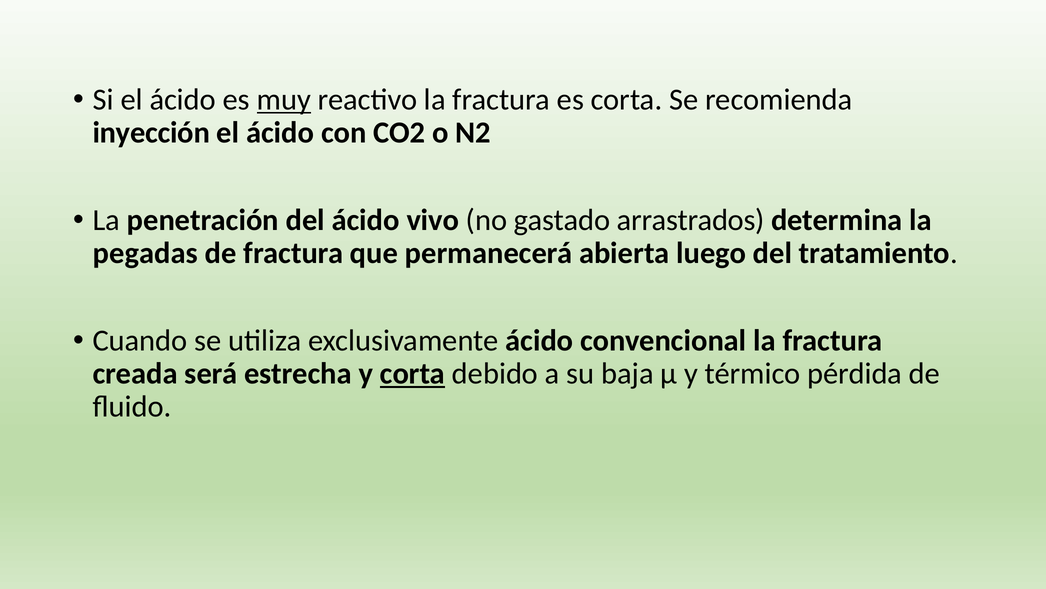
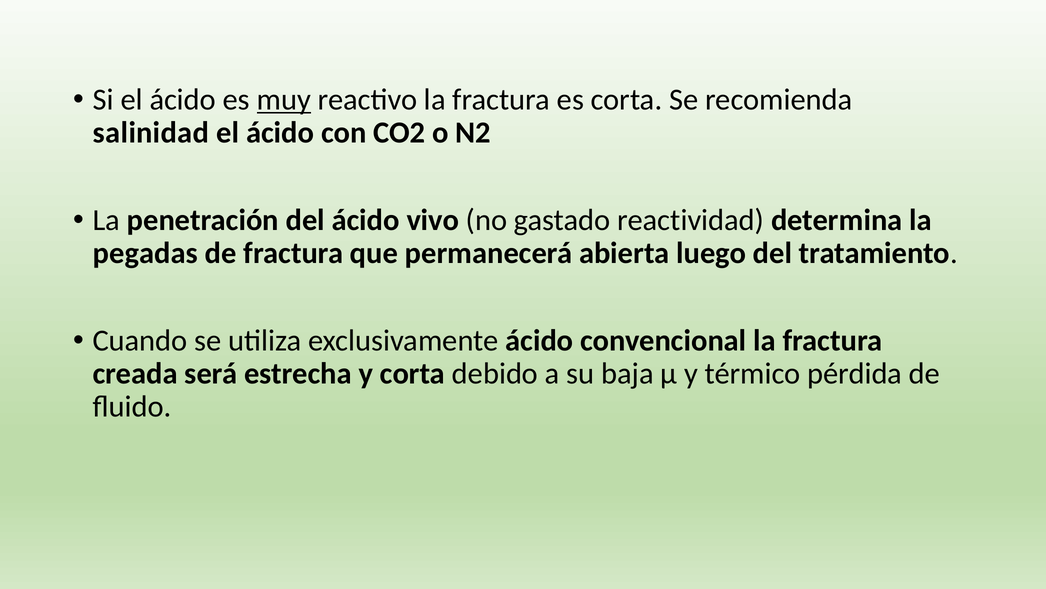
inyección: inyección -> salinidad (151, 132)
arrastrados: arrastrados -> reactividad (691, 220)
corta underline: present -> none (412, 373)
